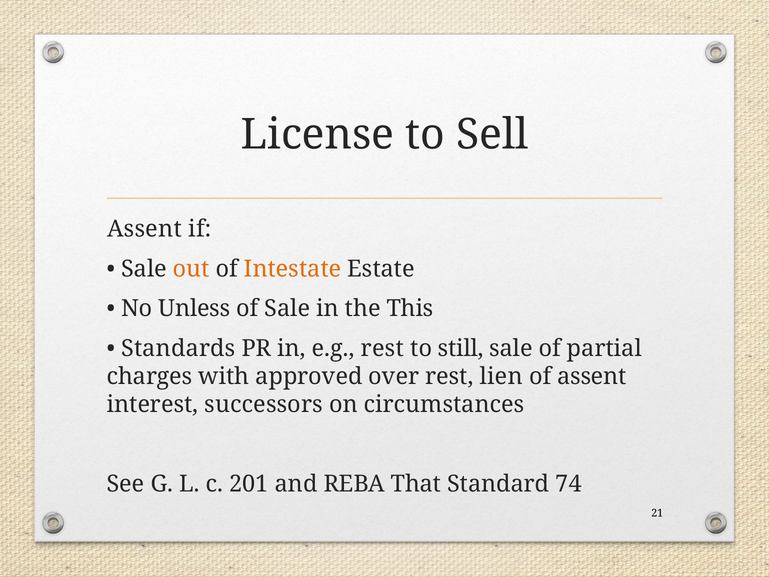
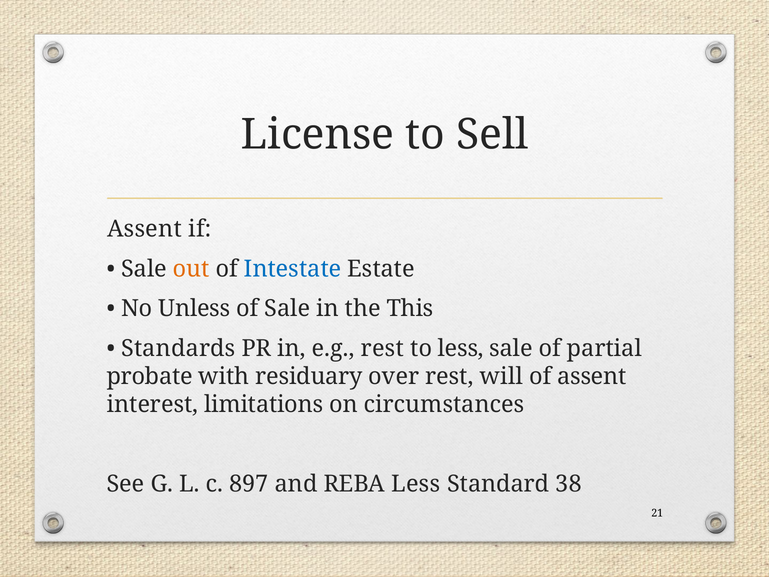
Intestate colour: orange -> blue (293, 269)
to still: still -> less (461, 348)
charges: charges -> probate (150, 376)
approved: approved -> residuary (309, 376)
lien: lien -> will (501, 376)
successors: successors -> limitations (264, 405)
201: 201 -> 897 (249, 484)
REBA That: That -> Less (416, 484)
74: 74 -> 38 (569, 484)
